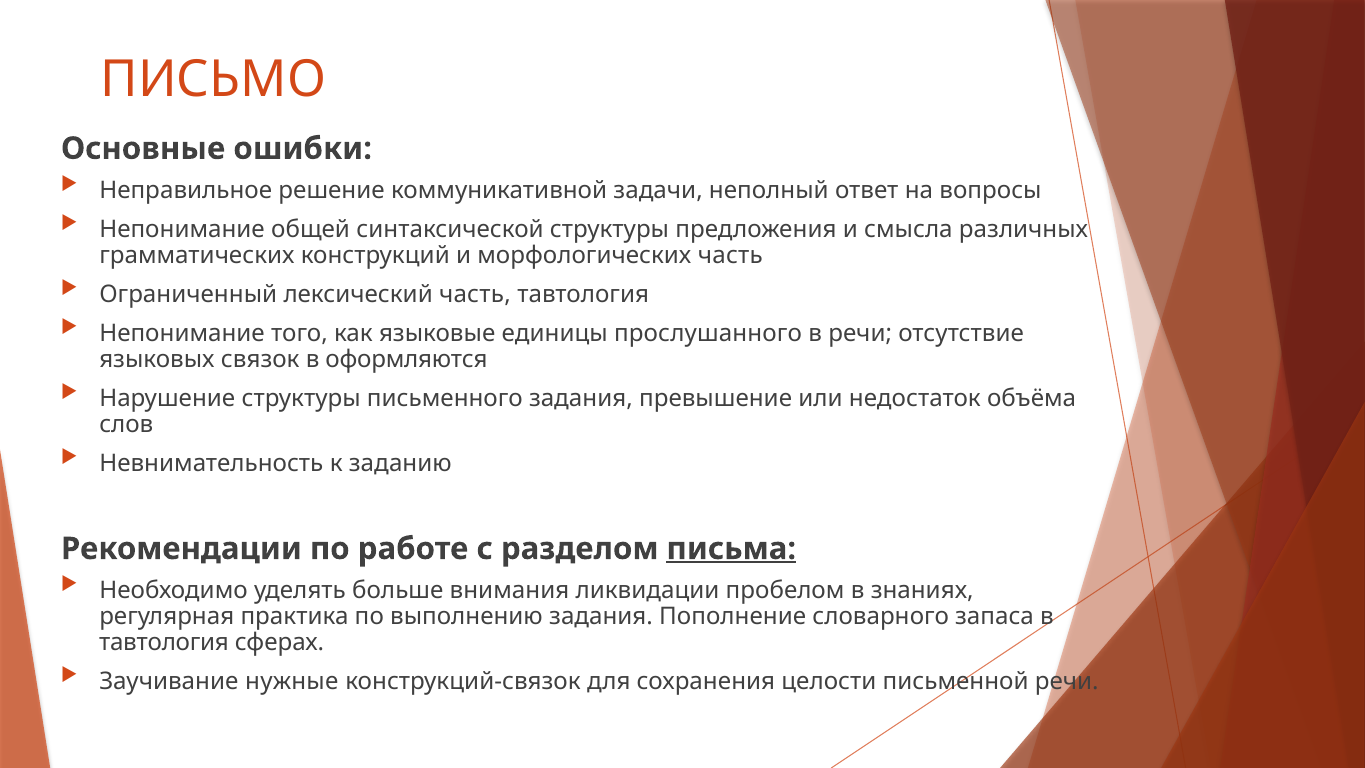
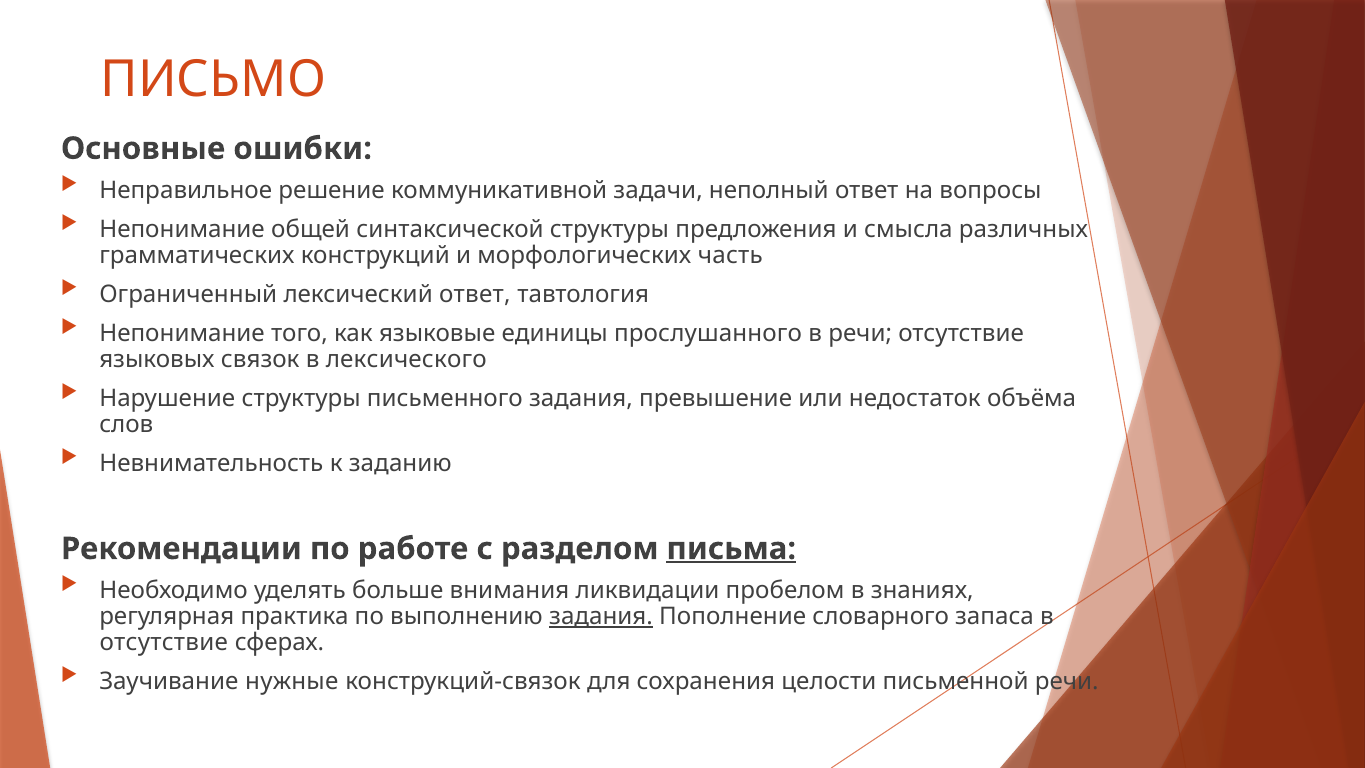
лексический часть: часть -> ответ (475, 294)
оформляются: оформляются -> лексического (406, 359)
задания underline: none -> present (601, 617)
тавтология: тавтология -> отсутствие (164, 643)
